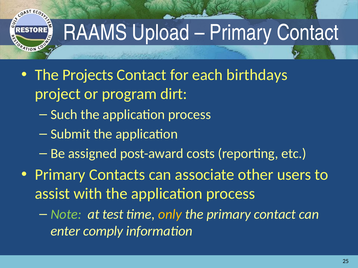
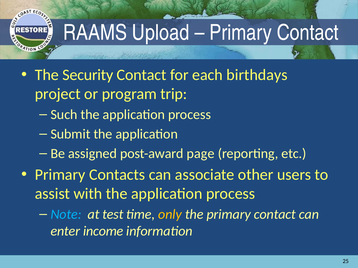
Projects: Projects -> Security (88, 75)
dirt: dirt -> trip (174, 94)
costs: costs -> page (201, 154)
Note colour: light green -> light blue (66, 215)
comply: comply -> income (103, 231)
